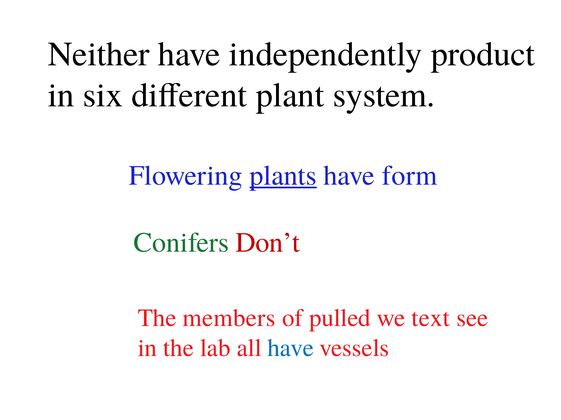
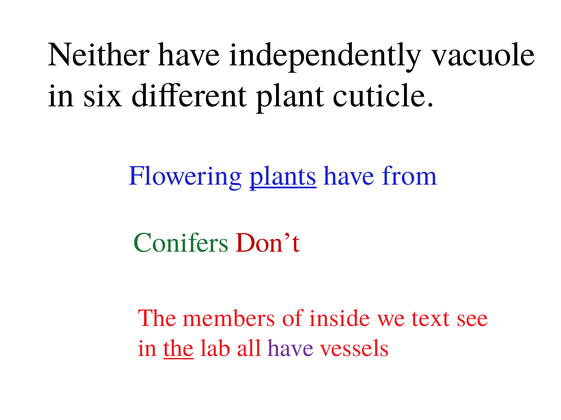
product: product -> vacuole (483, 54)
system: system -> cuticle (384, 95)
form: form -> from (410, 176)
pulled: pulled -> inside (340, 319)
the underline: none -> present (179, 349)
have colour: blue -> purple (291, 349)
